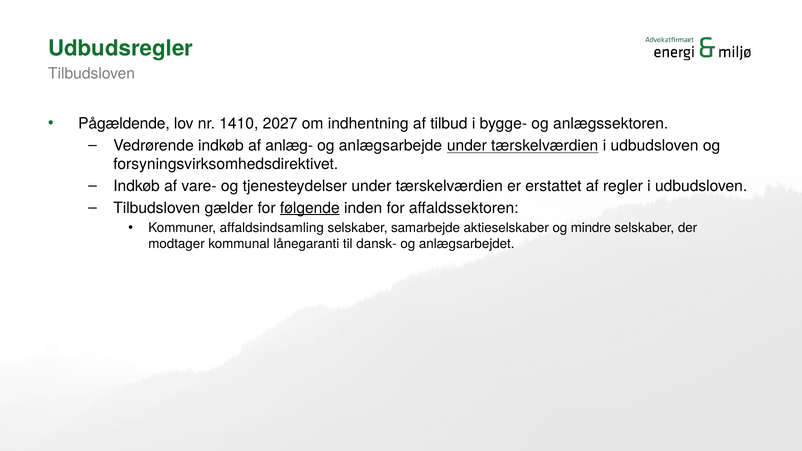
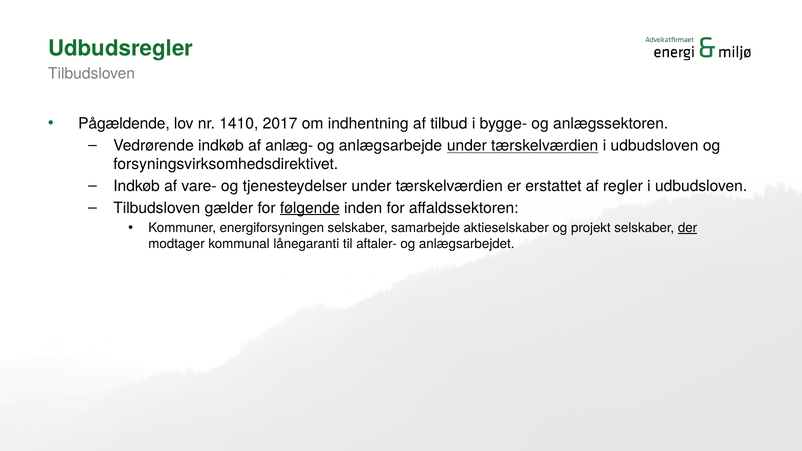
2027: 2027 -> 2017 (280, 124)
affaldsindsamling: affaldsindsamling -> energiforsyningen (272, 228)
mindre: mindre -> projekt (591, 228)
der underline: none -> present (688, 228)
dansk-: dansk- -> aftaler- (377, 244)
